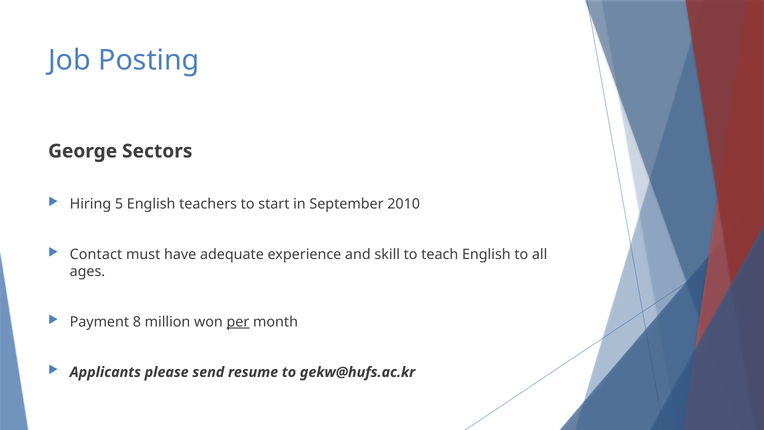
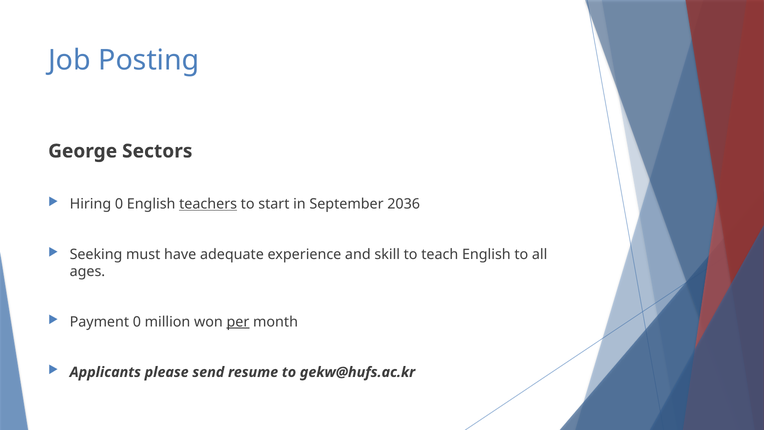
Hiring 5: 5 -> 0 (119, 204)
teachers underline: none -> present (208, 204)
2010: 2010 -> 2036 (404, 204)
Contact: Contact -> Seeking (96, 254)
Payment 8: 8 -> 0 (137, 322)
